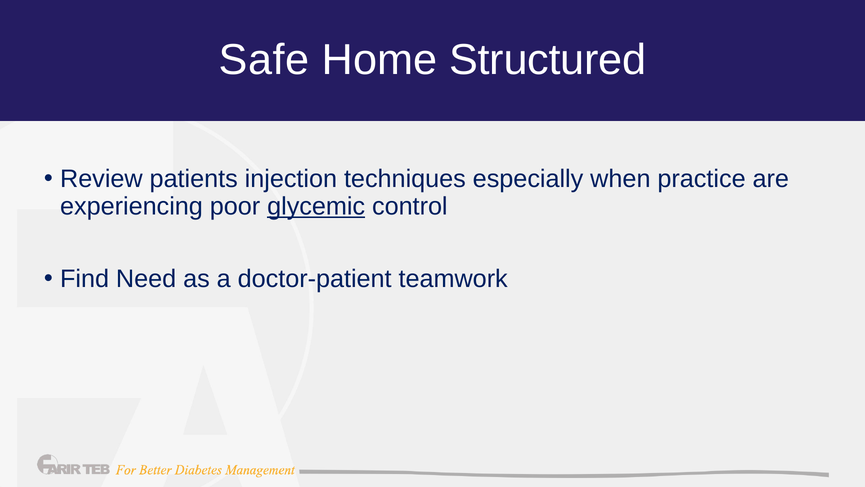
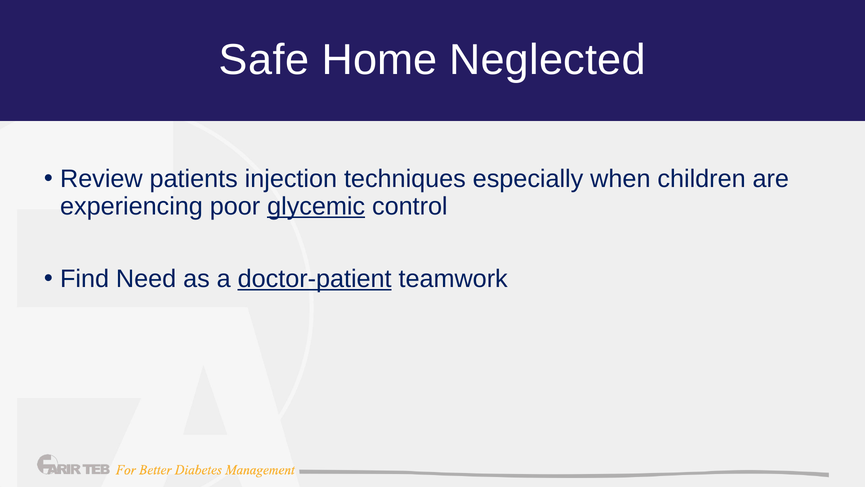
Structured: Structured -> Neglected (547, 60)
practice: practice -> children (702, 179)
doctor-patient underline: none -> present (315, 279)
